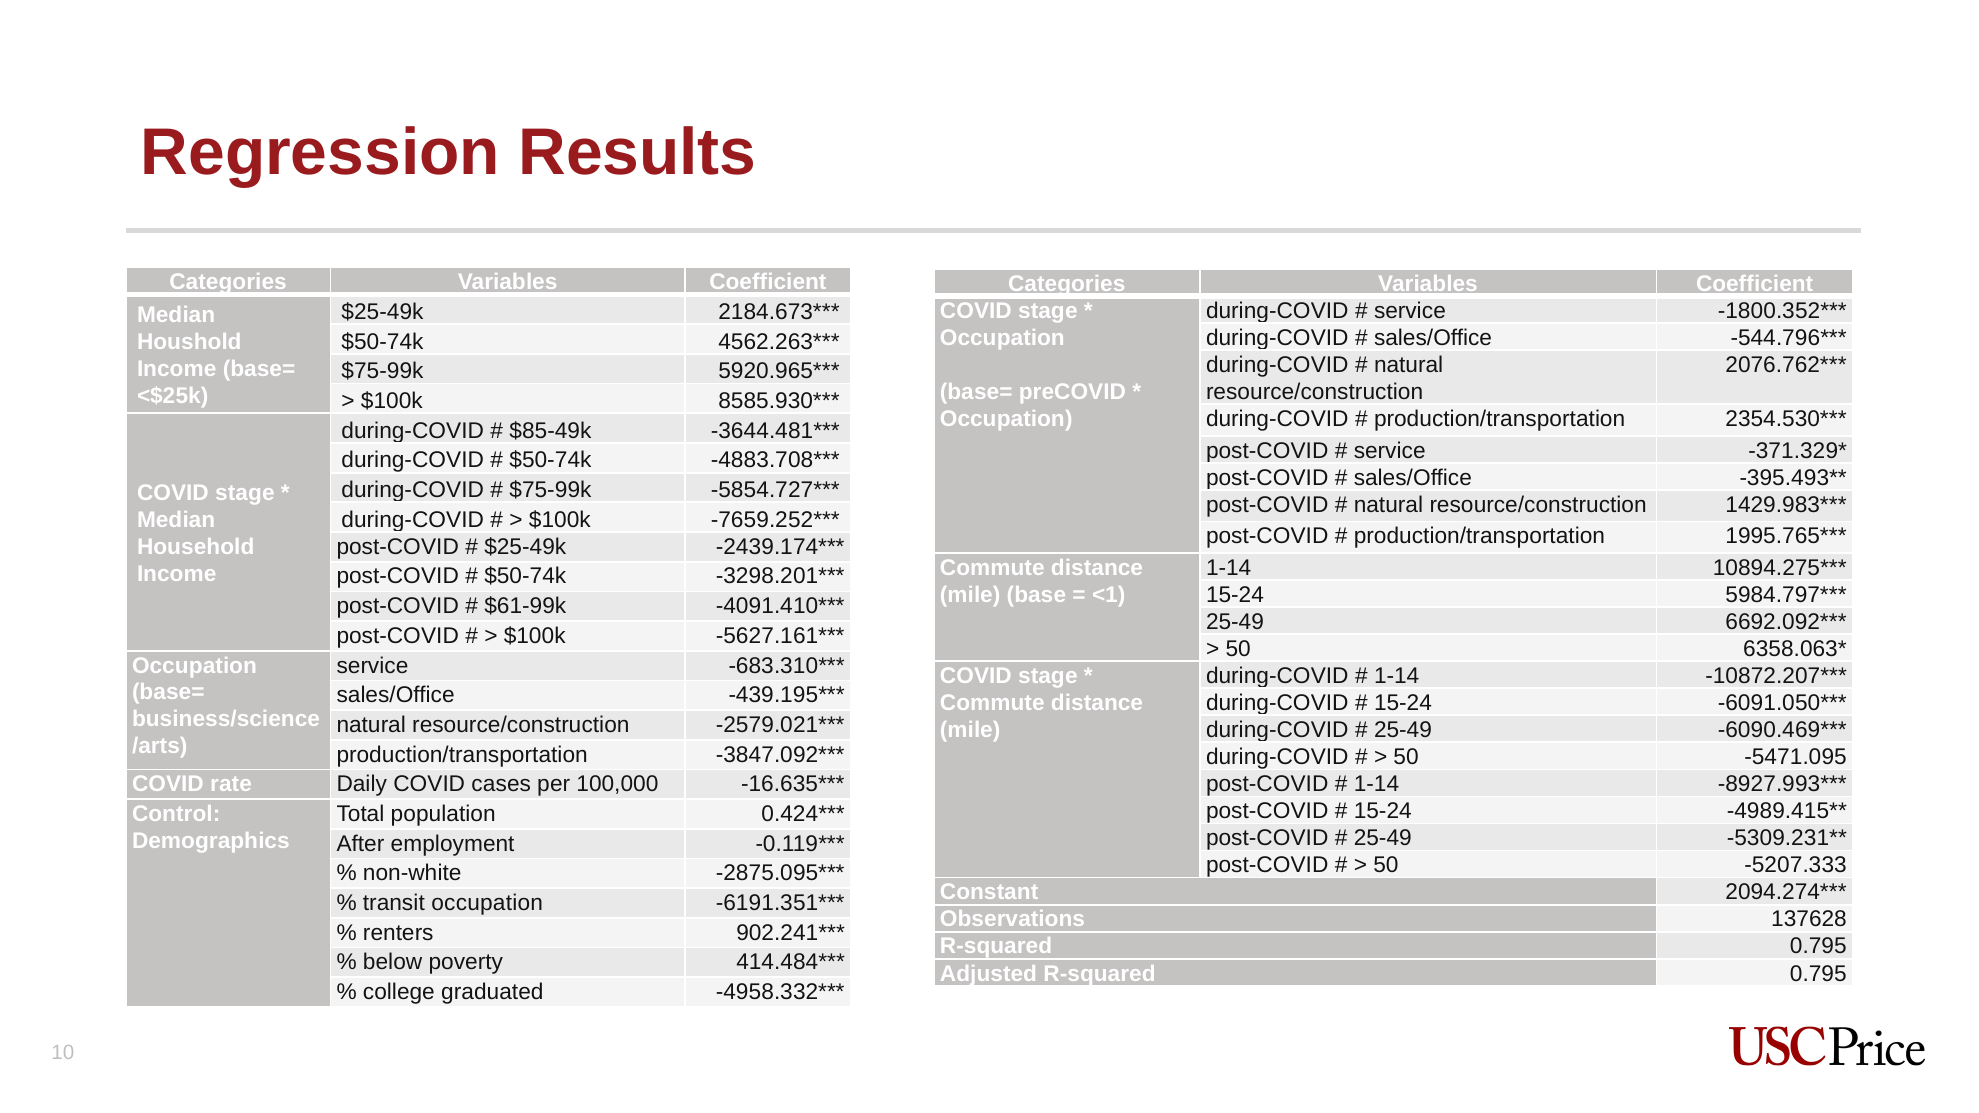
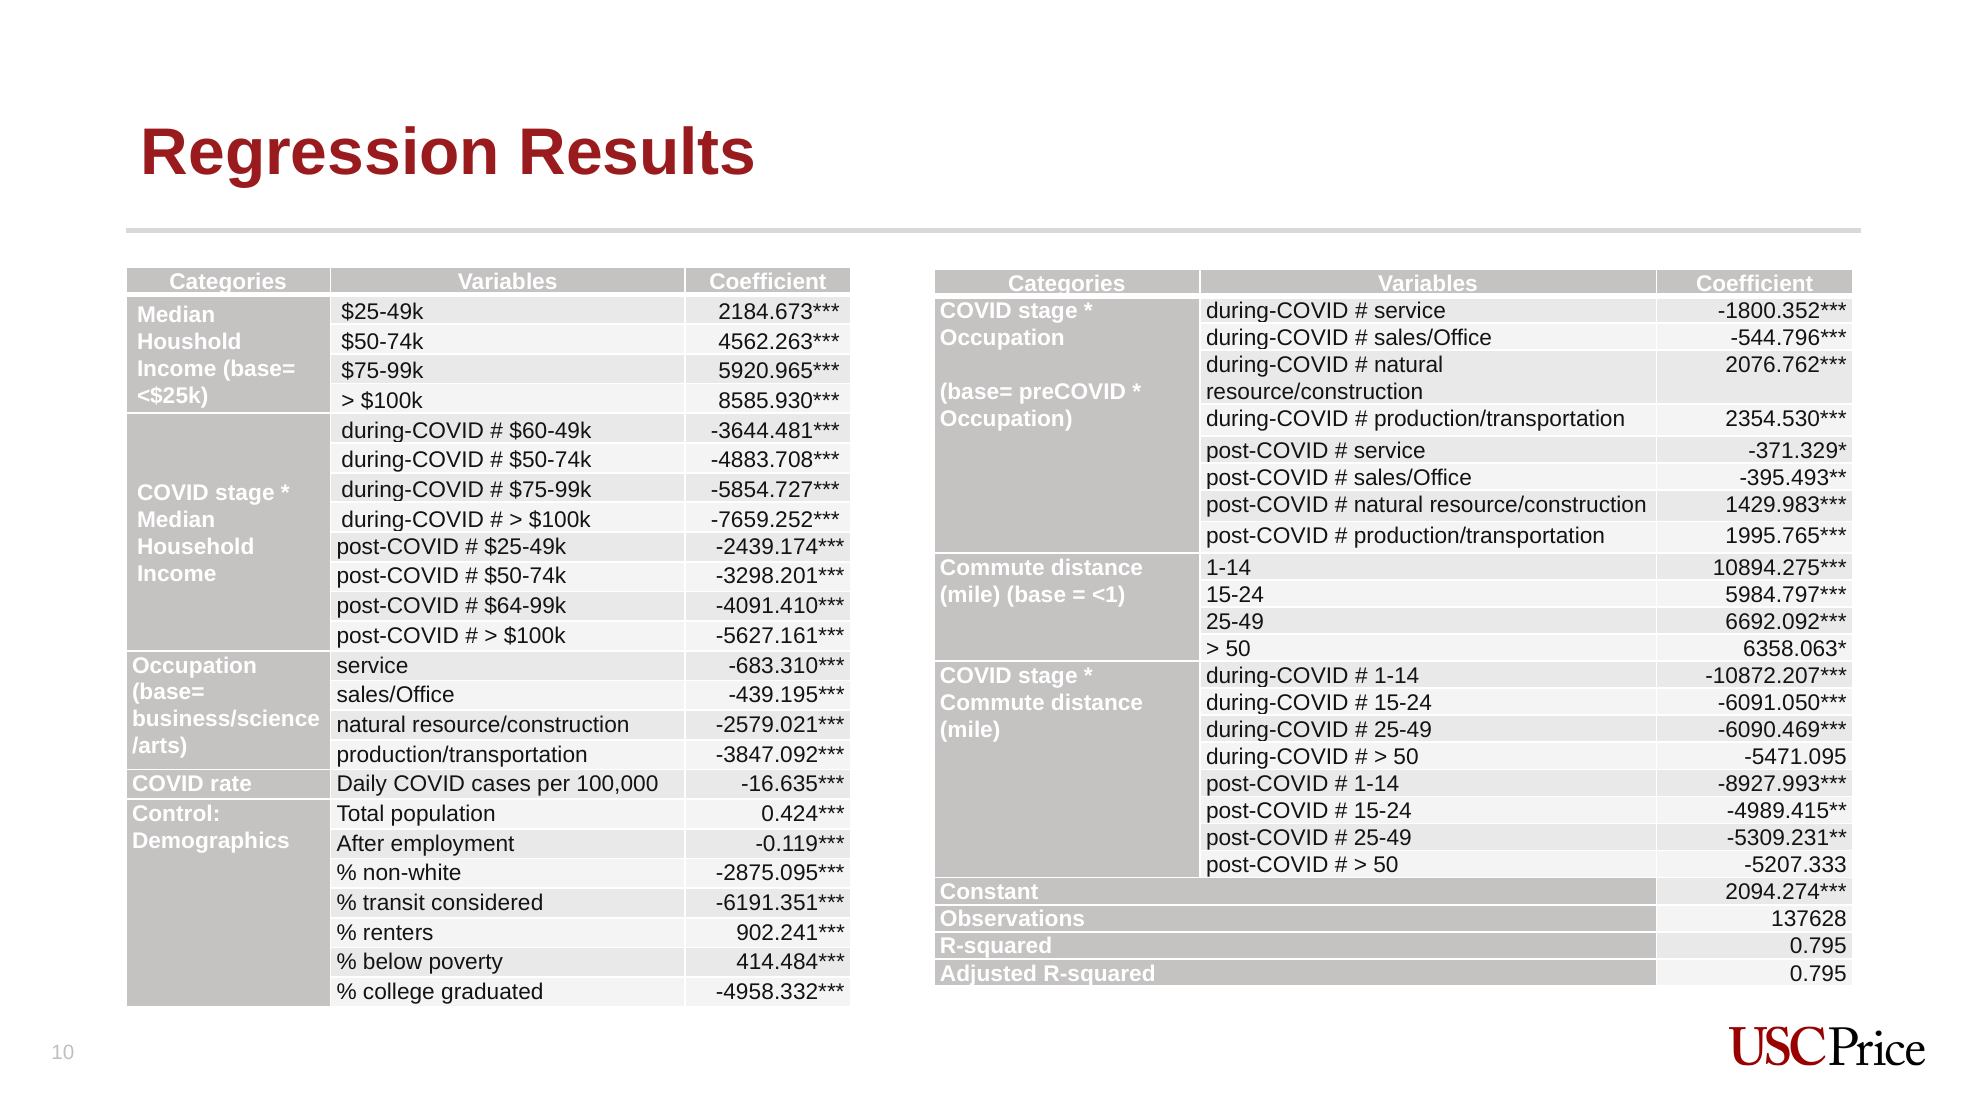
$85-49k: $85-49k -> $60-49k (550, 431)
$61-99k: $61-99k -> $64-99k (525, 606)
transit occupation: occupation -> considered (487, 903)
